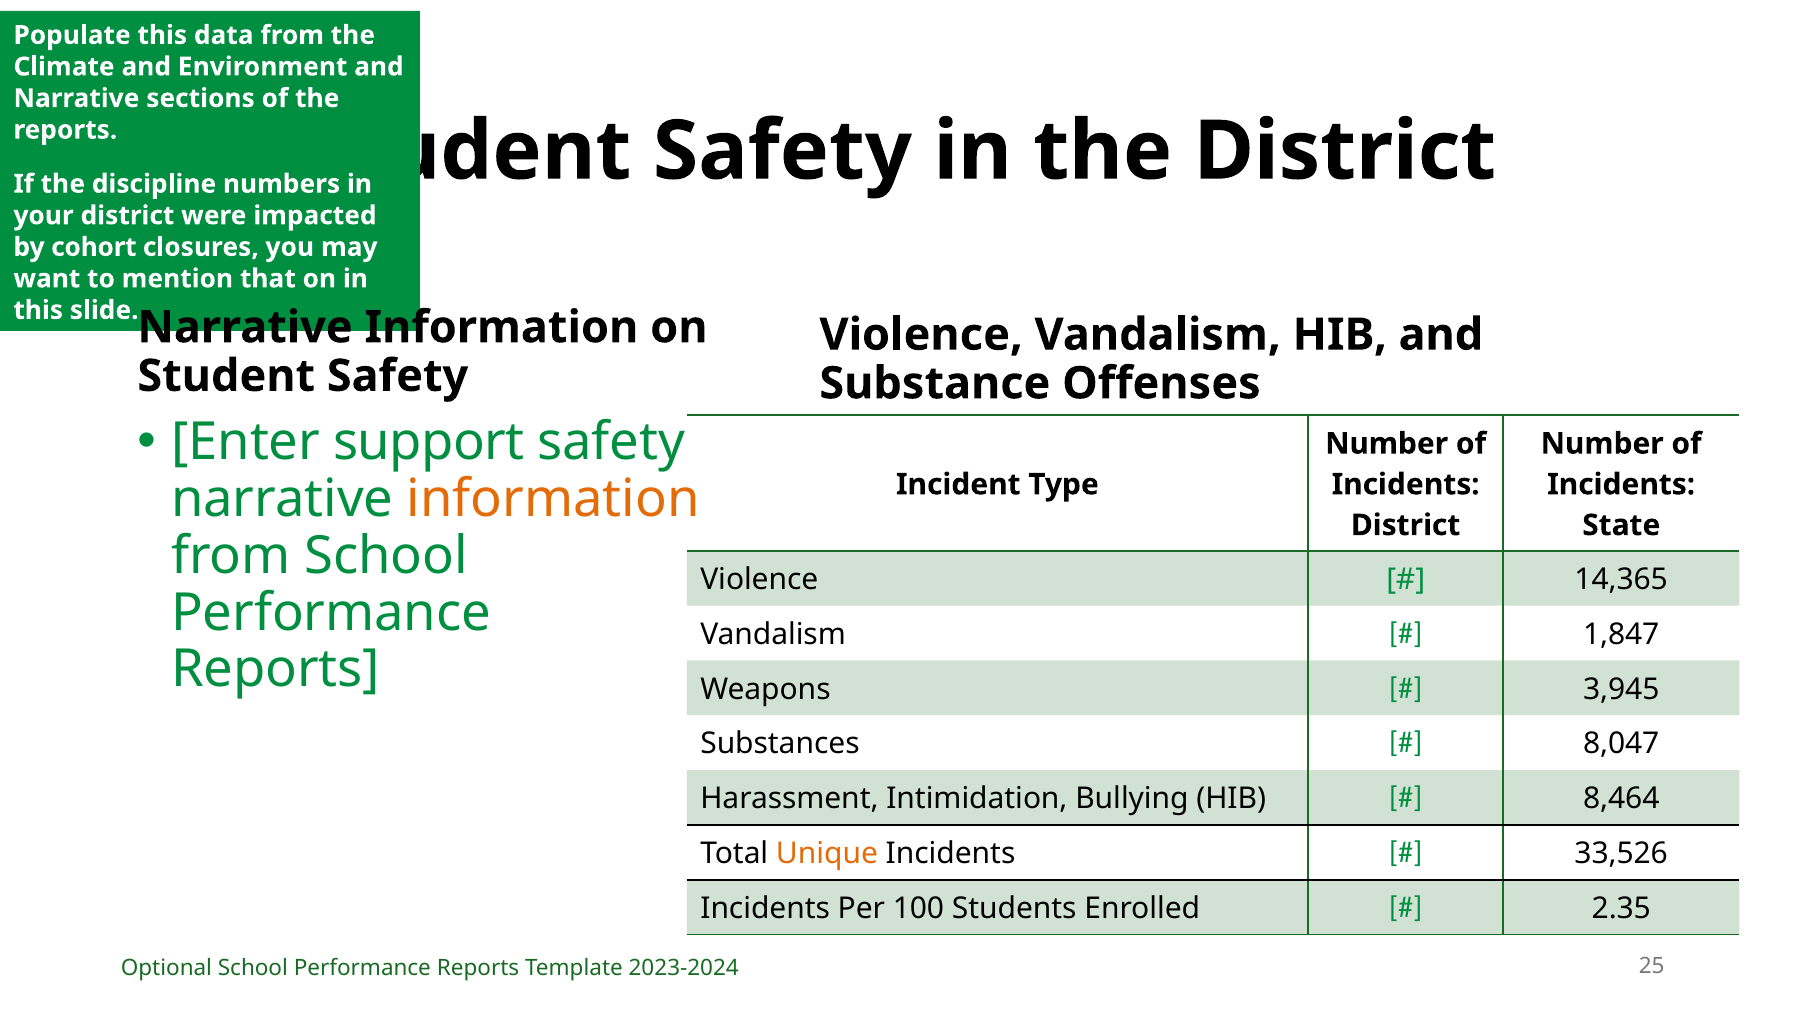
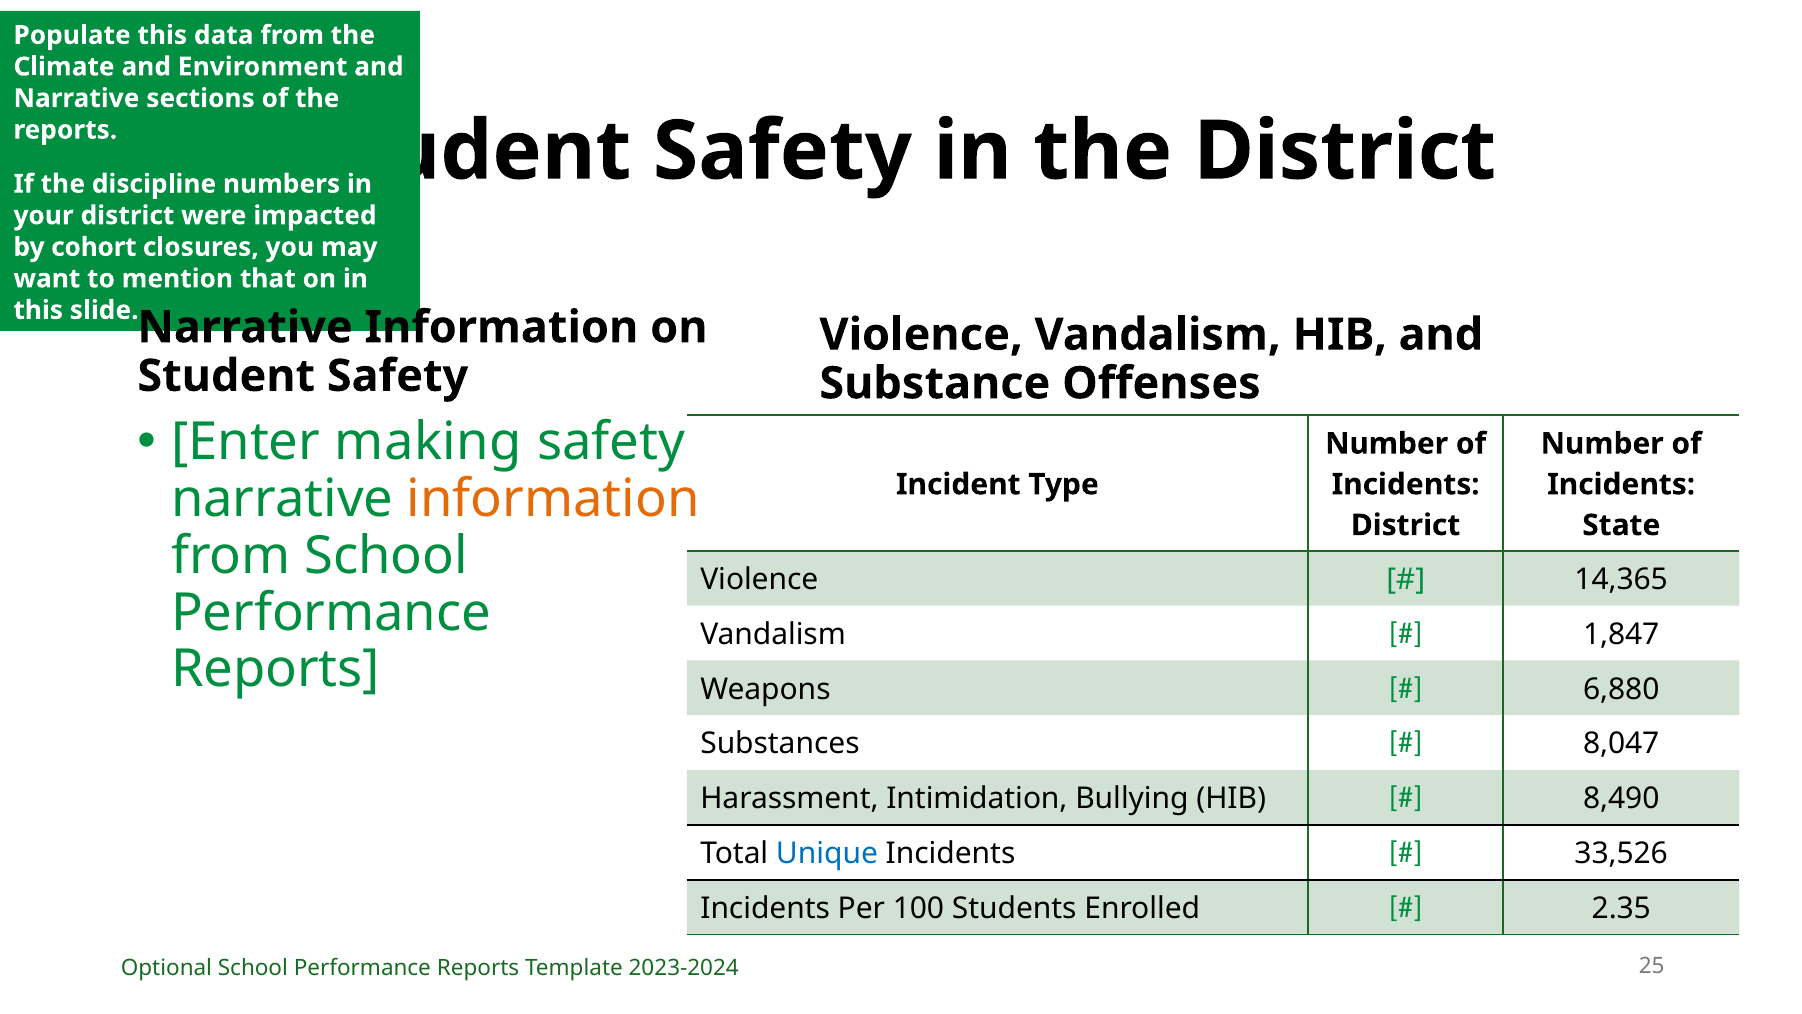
support: support -> making (428, 442)
3,945: 3,945 -> 6,880 (1621, 689)
8,464: 8,464 -> 8,490 (1621, 799)
Unique colour: orange -> blue (827, 853)
